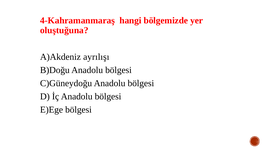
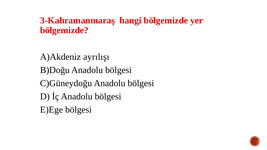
4-Kahramanmaraş: 4-Kahramanmaraş -> 3-Kahramanmaraş (78, 20)
oluştuğuna: oluştuğuna -> bölgemizde (64, 30)
